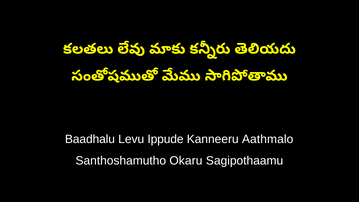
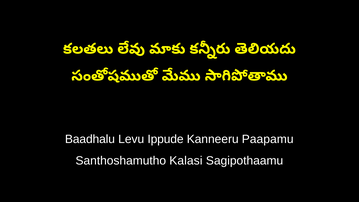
Aathmalo: Aathmalo -> Paapamu (268, 139)
Okaru: Okaru -> Kalasi (186, 161)
